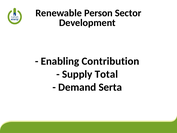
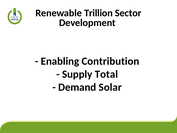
Person: Person -> Trillion (98, 13)
Serta: Serta -> Solar (110, 87)
